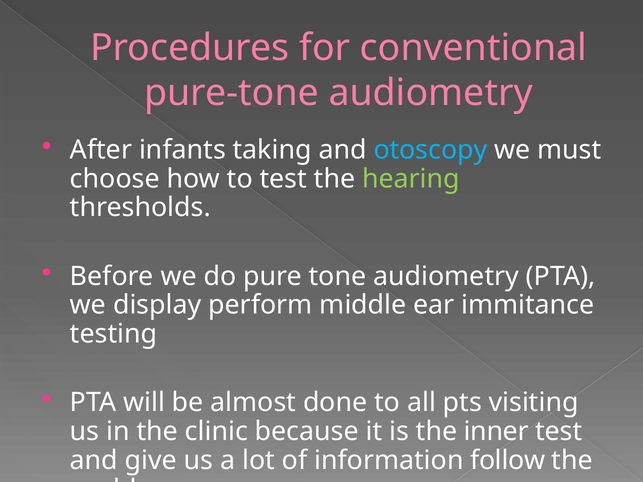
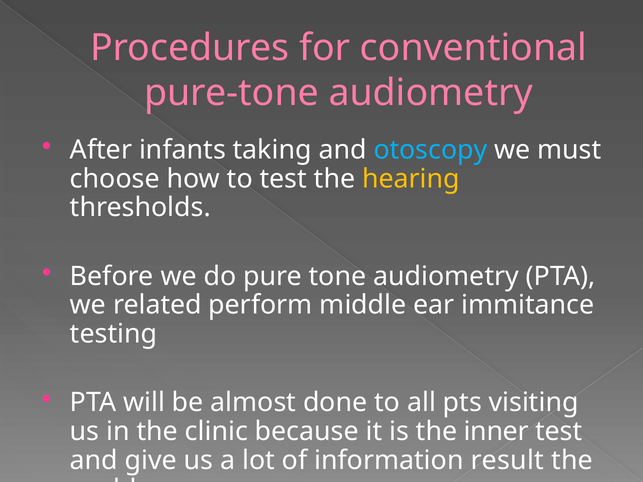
hearing colour: light green -> yellow (411, 179)
display: display -> related (157, 305)
follow: follow -> result (507, 461)
